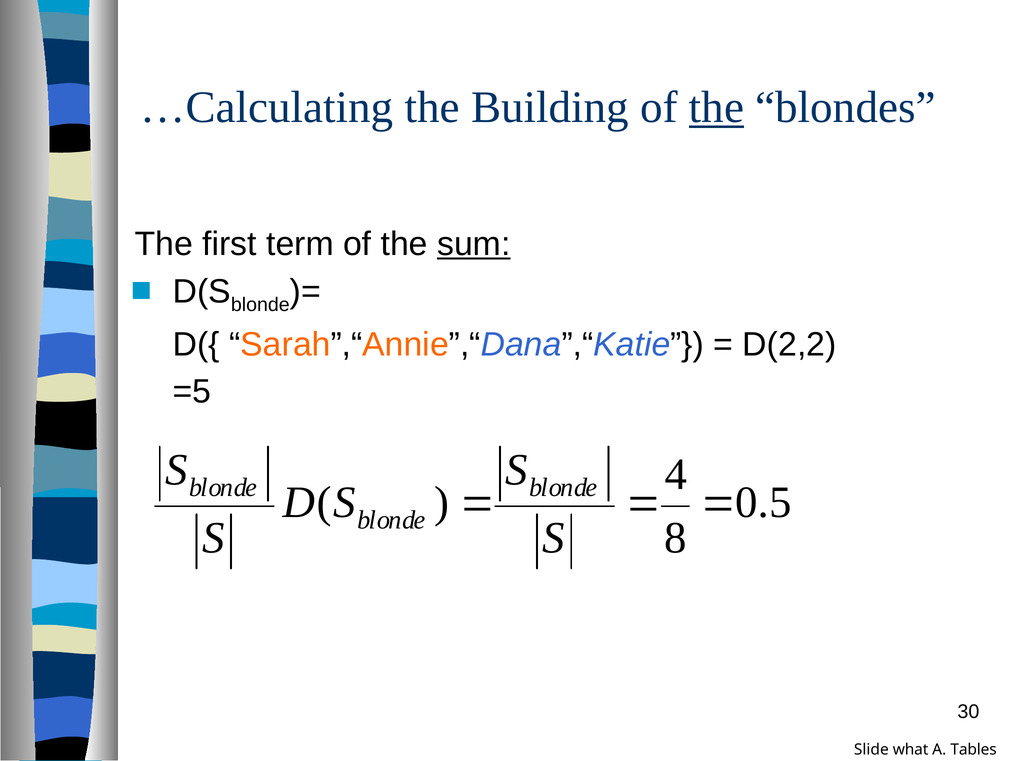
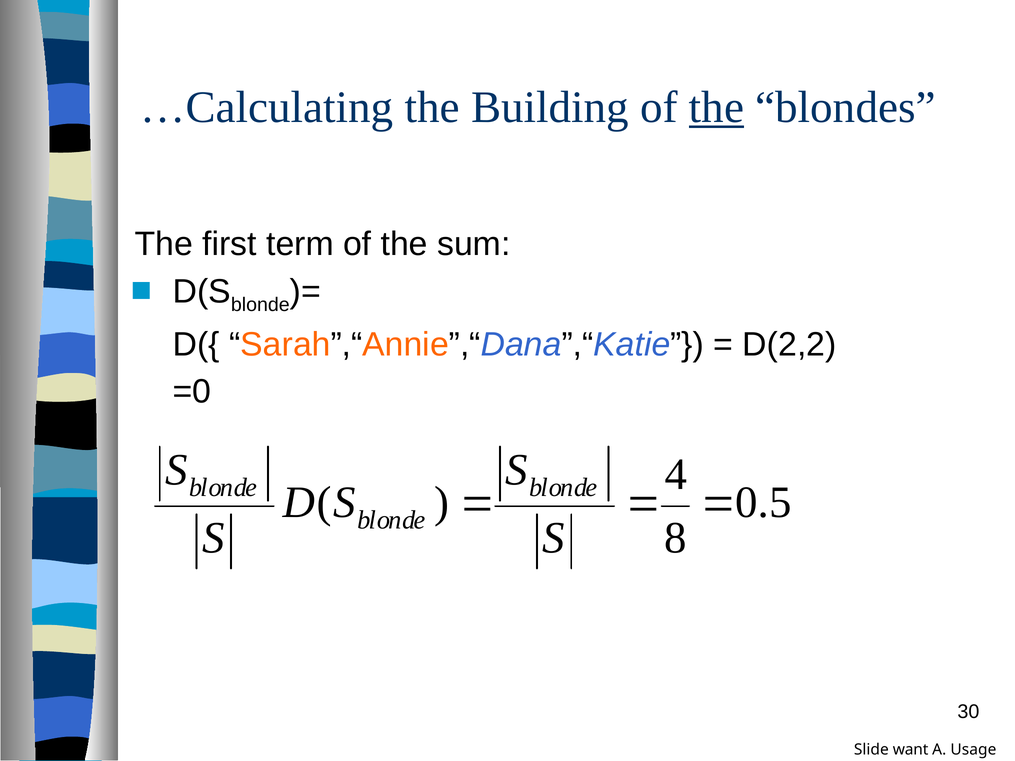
sum underline: present -> none (474, 244)
=5: =5 -> =0 (192, 392)
what: what -> want (911, 750)
Tables: Tables -> Usage (973, 750)
